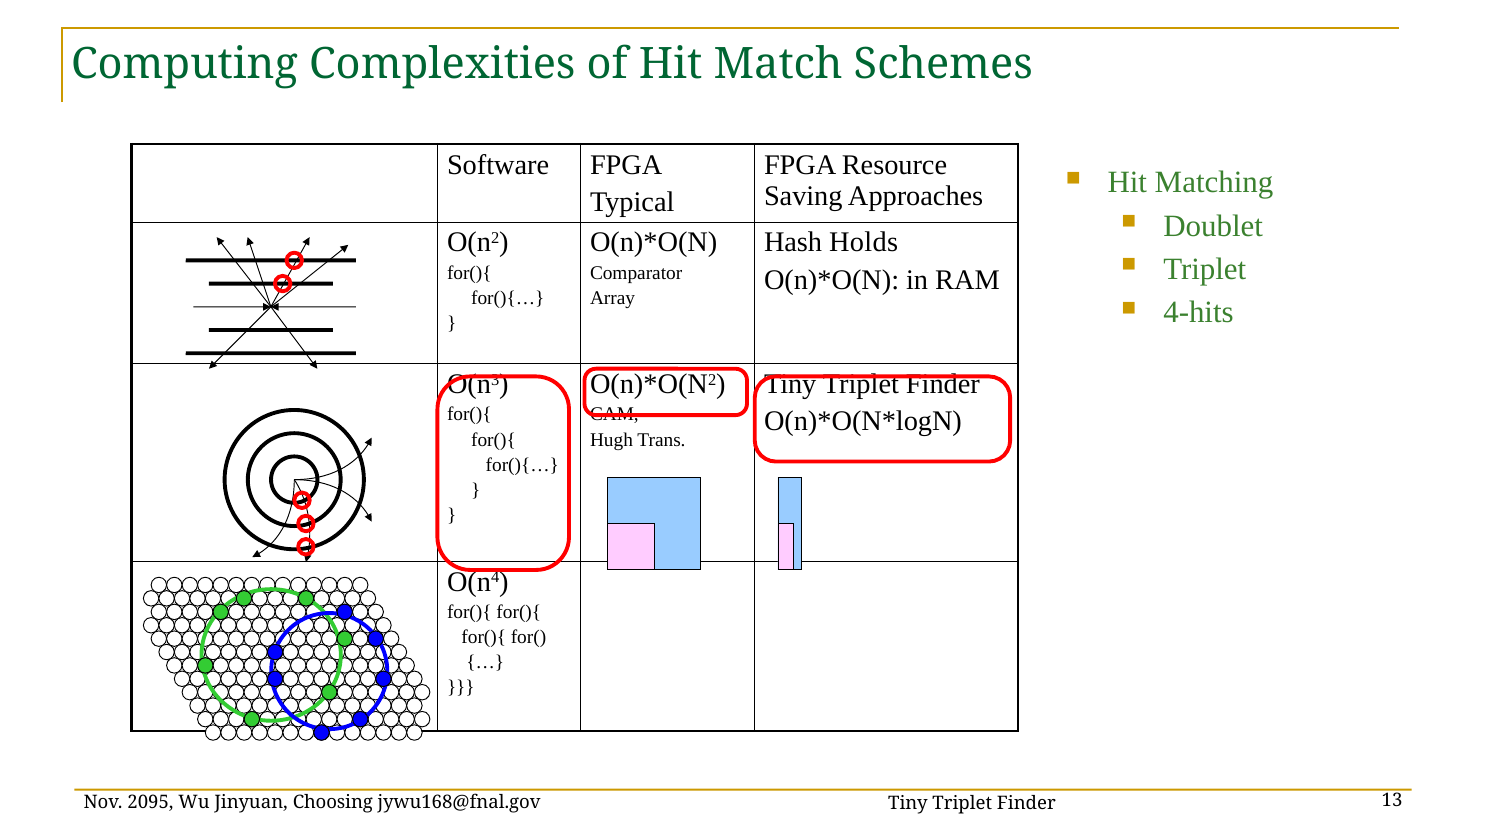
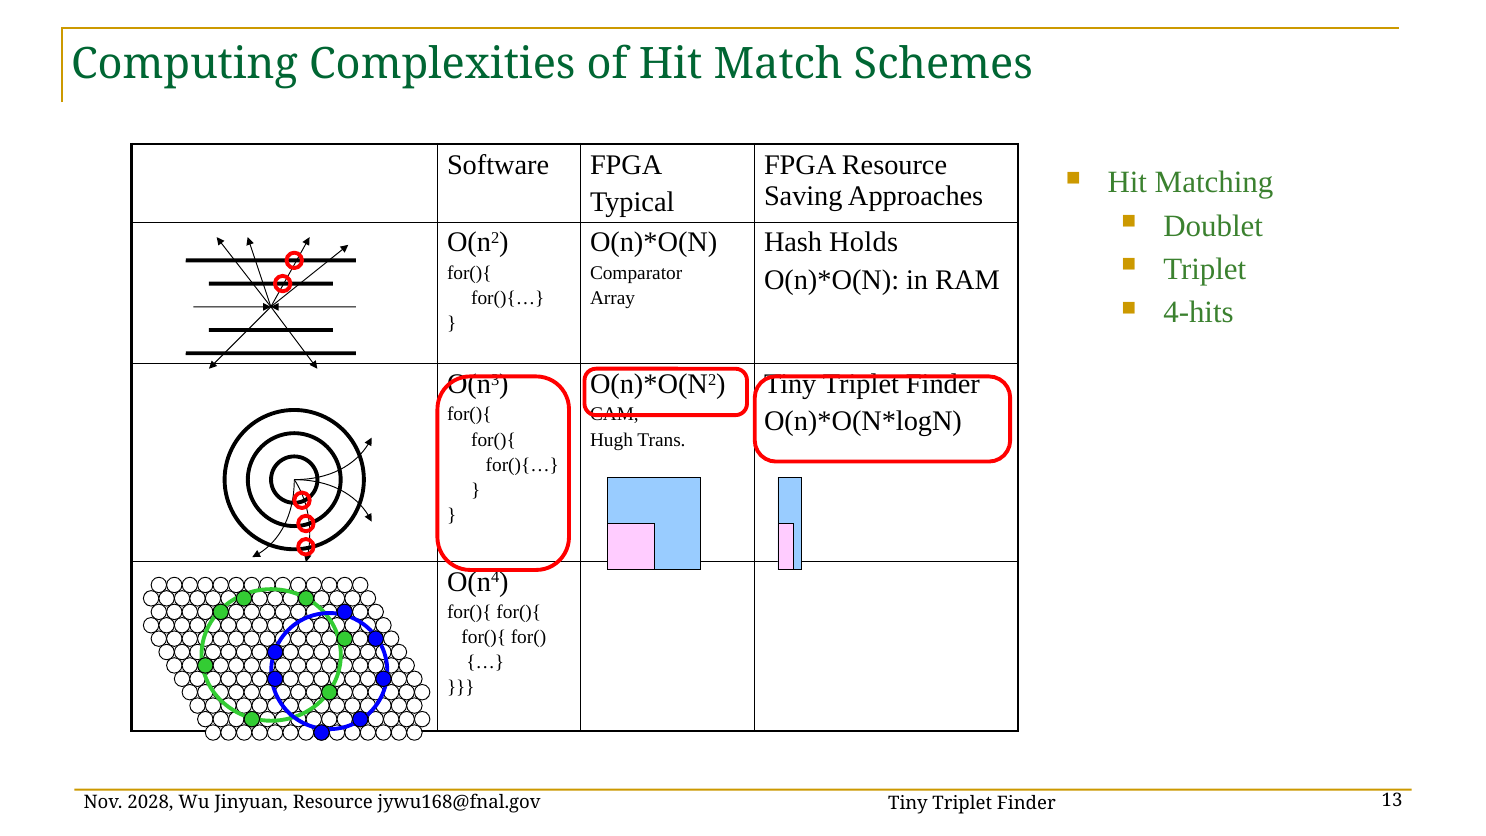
2095: 2095 -> 2028 (150, 802)
Jinyuan Choosing: Choosing -> Resource (333, 802)
